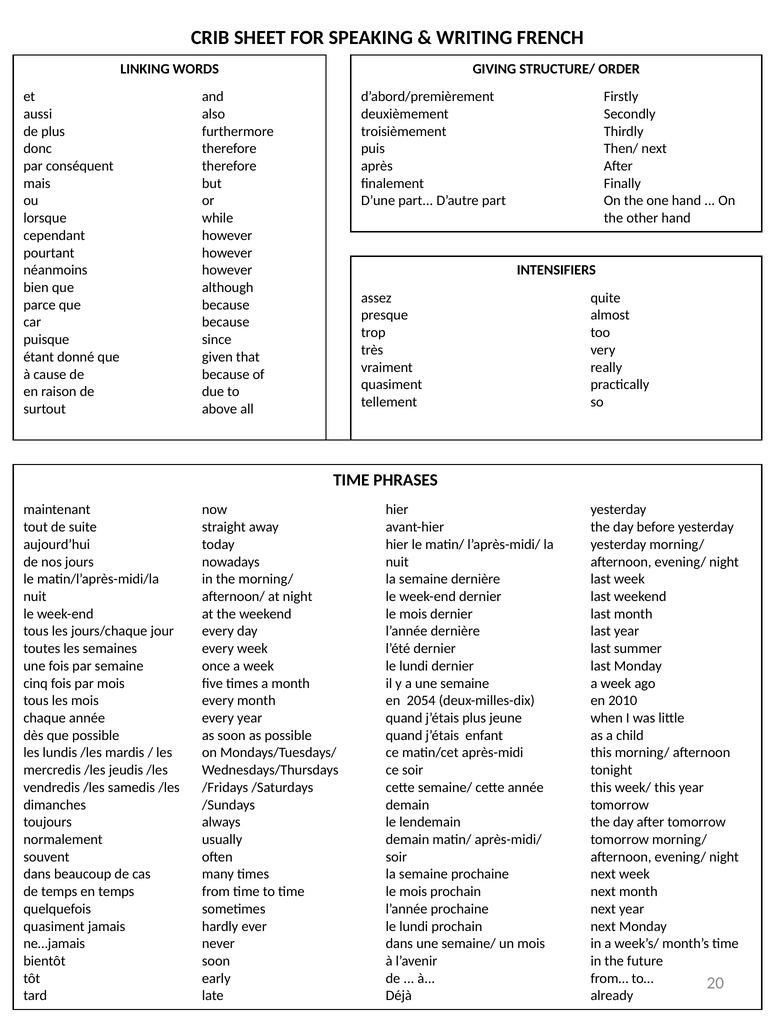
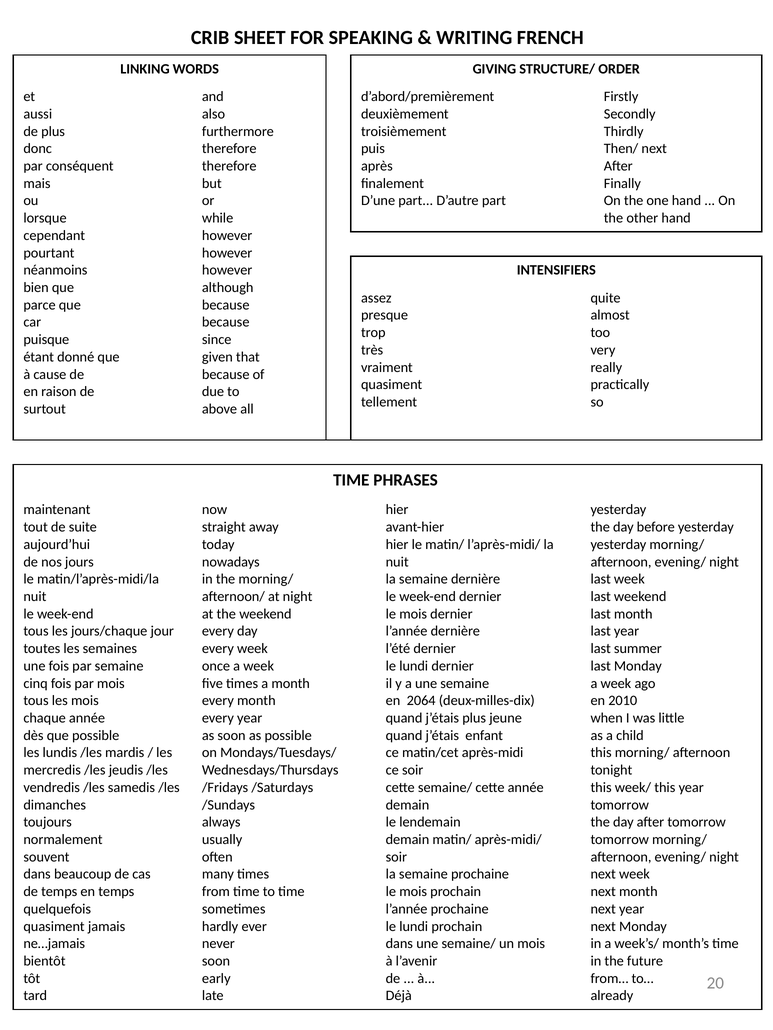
2054: 2054 -> 2064 (421, 701)
